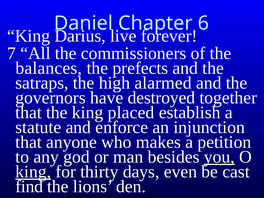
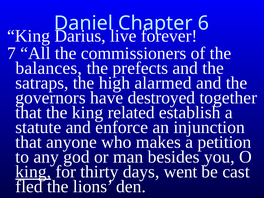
placed: placed -> related (131, 112)
you underline: present -> none (219, 157)
even: even -> went (180, 172)
find: find -> fled (29, 186)
